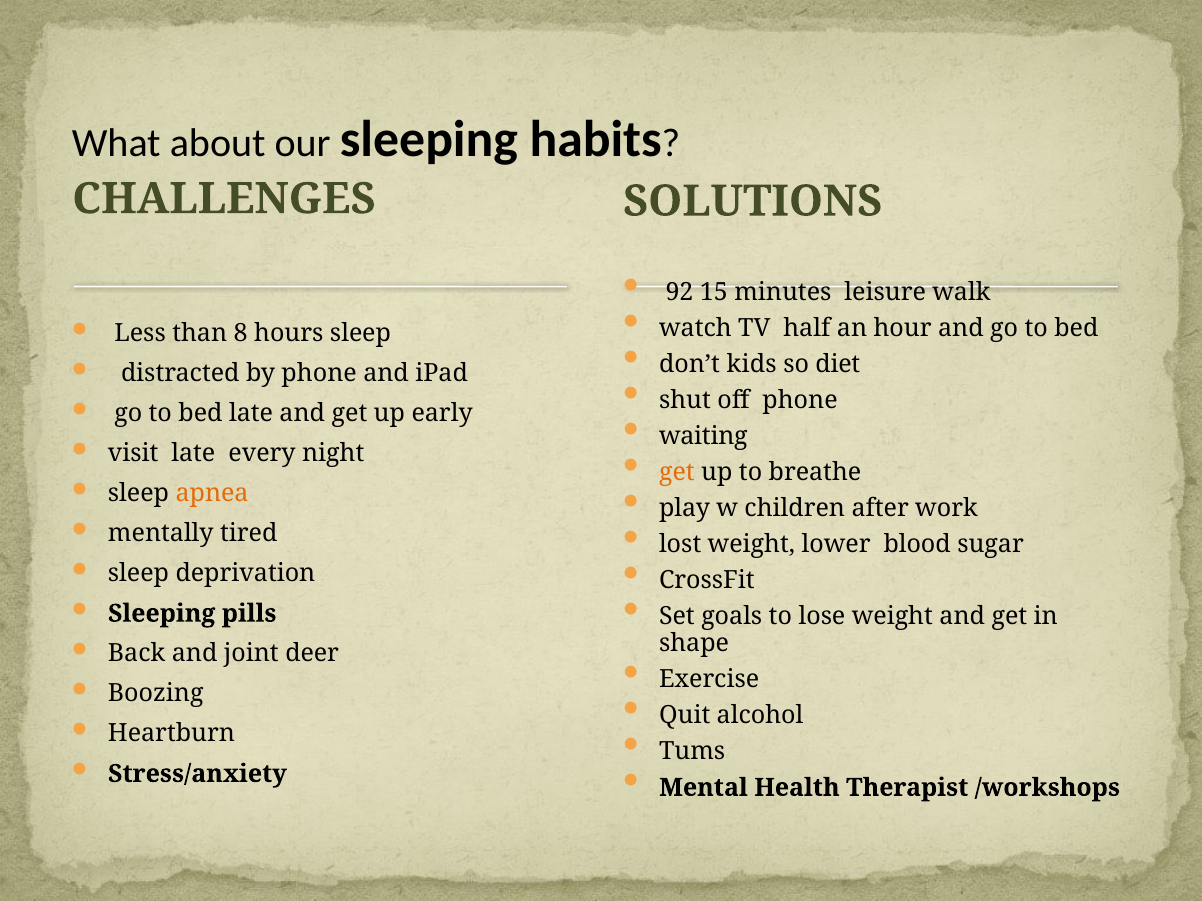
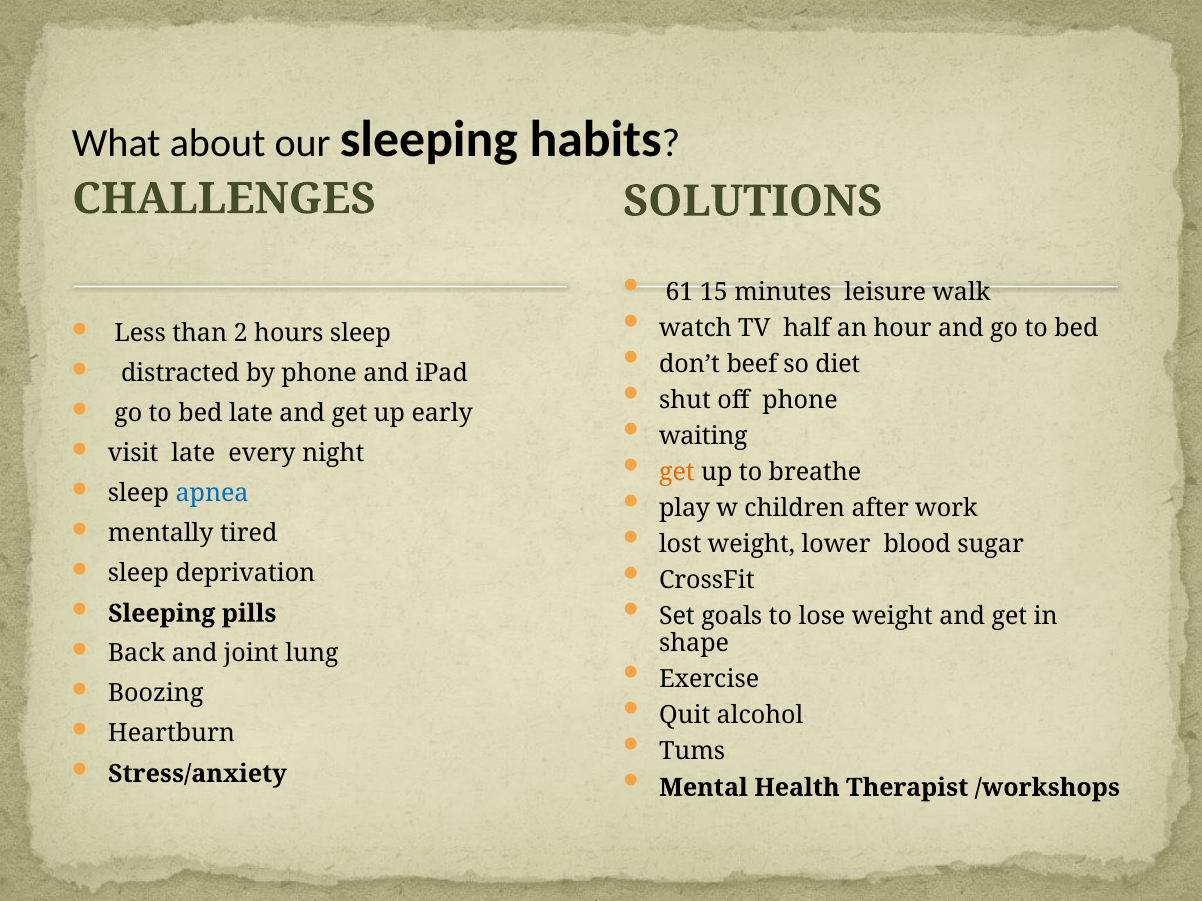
92: 92 -> 61 (679, 292)
8: 8 -> 2 (241, 333)
kids: kids -> beef (752, 364)
apnea colour: orange -> blue (212, 494)
deer: deer -> lung (312, 654)
